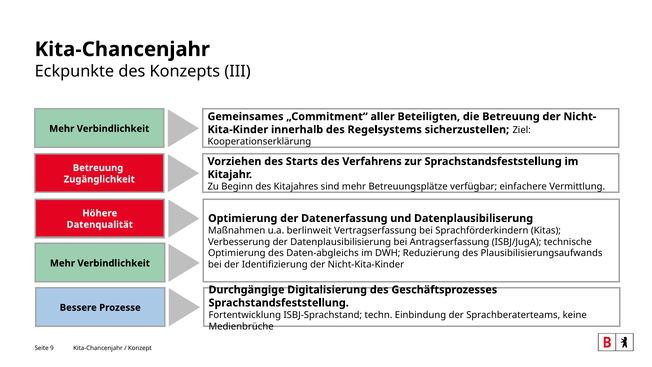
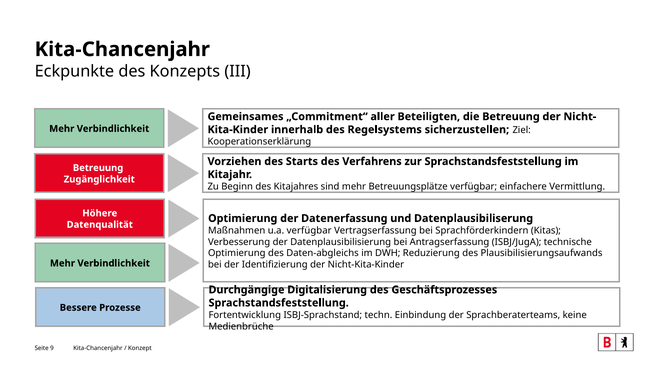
u.a berlinweit: berlinweit -> verfügbar (309, 230)
